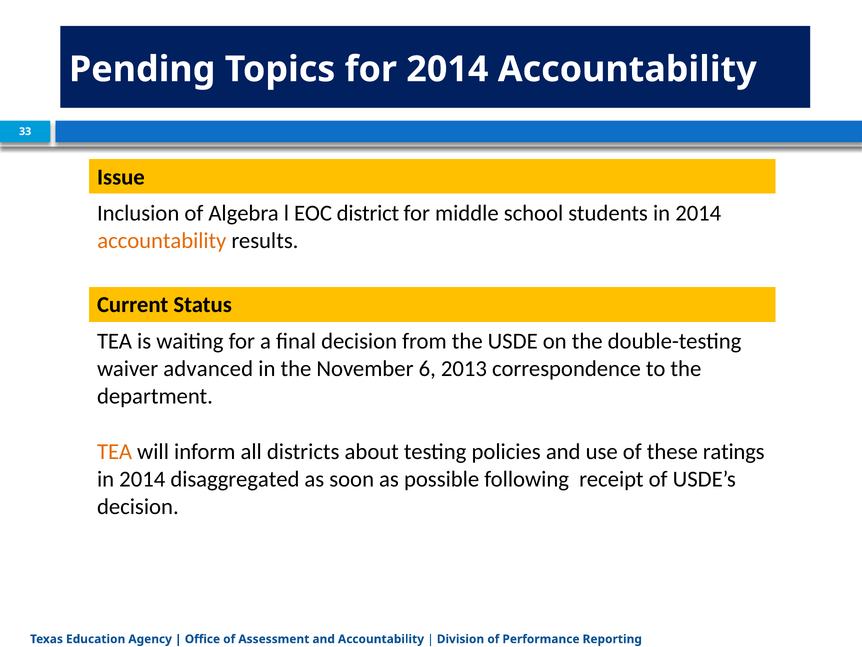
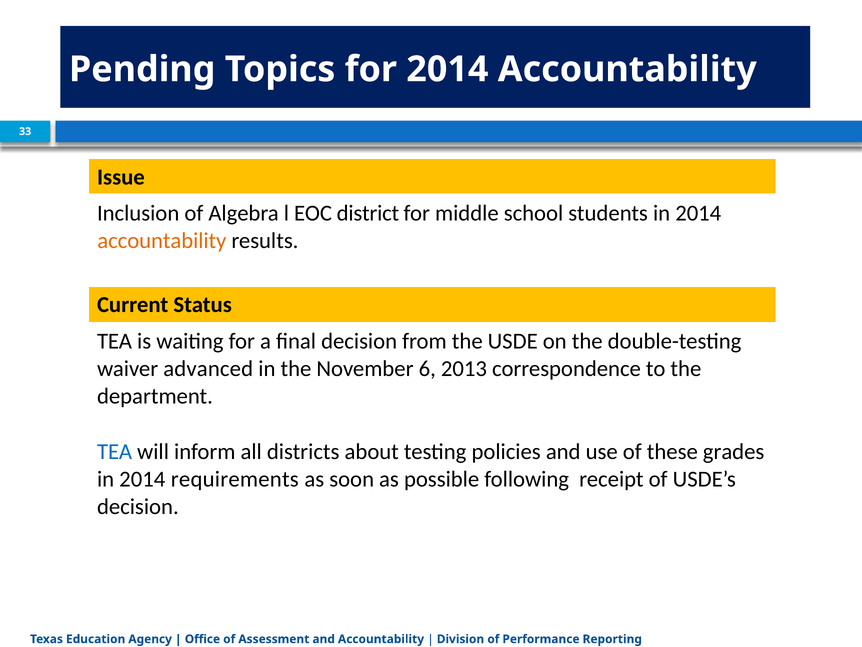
TEA colour: orange -> blue (115, 451)
ratings: ratings -> grades (734, 451)
disaggregated: disaggregated -> requirements (235, 479)
